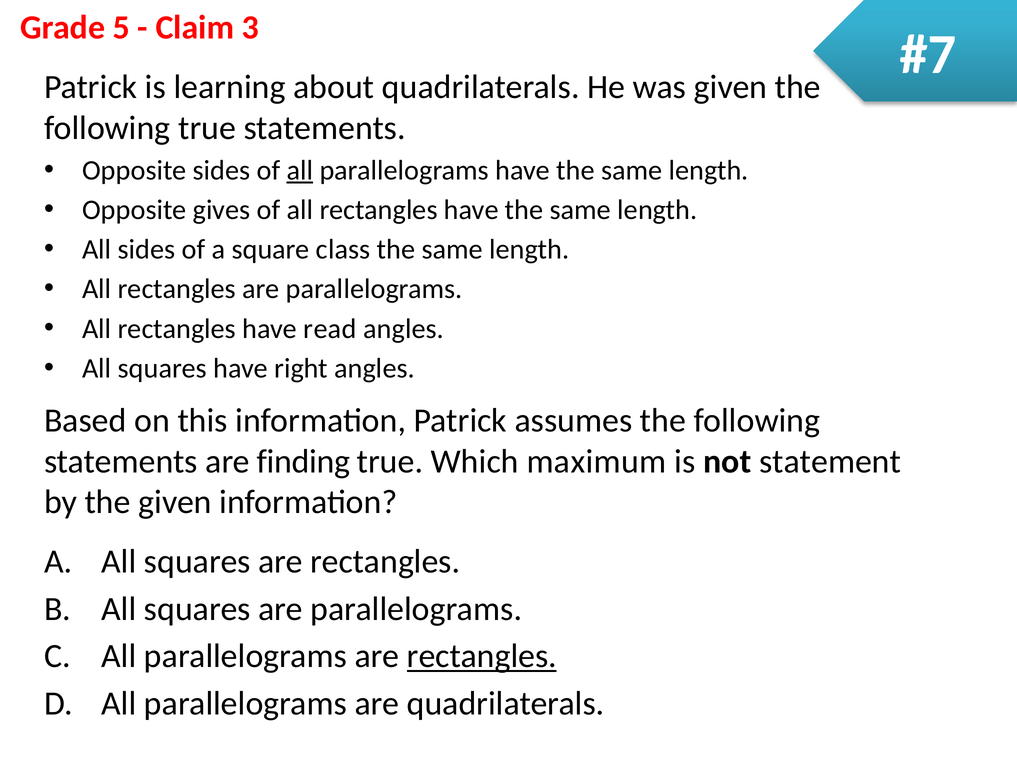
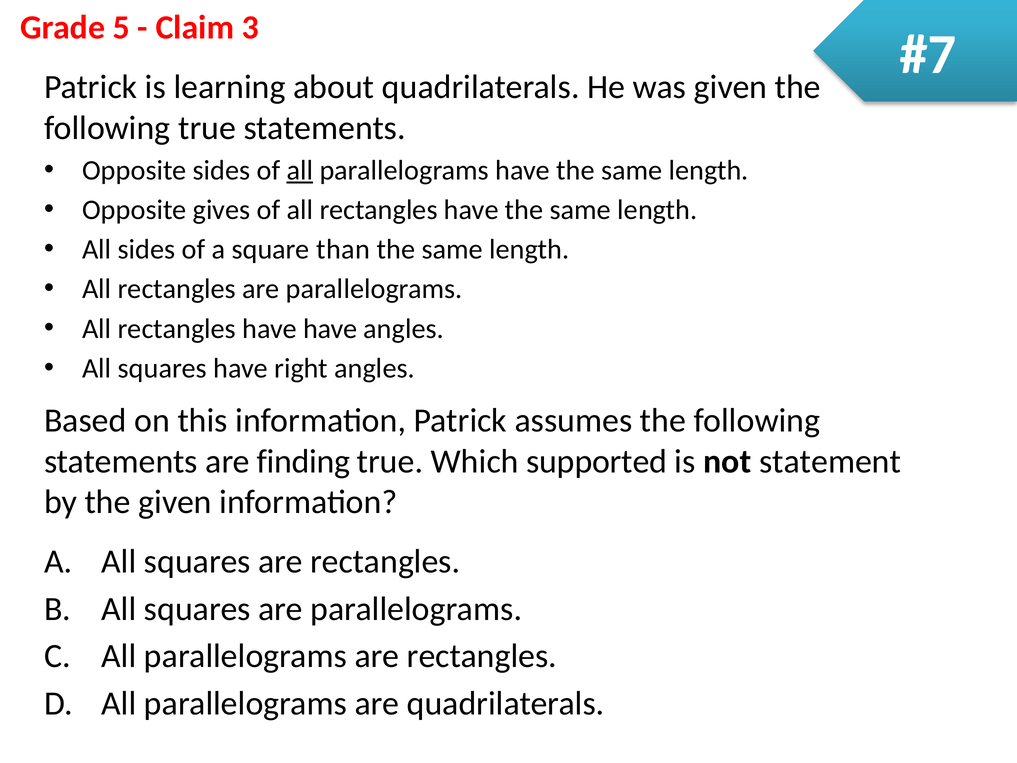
class: class -> than (343, 249)
have read: read -> have (330, 329)
maximum: maximum -> supported (597, 461)
rectangles underline: present -> none (482, 656)
